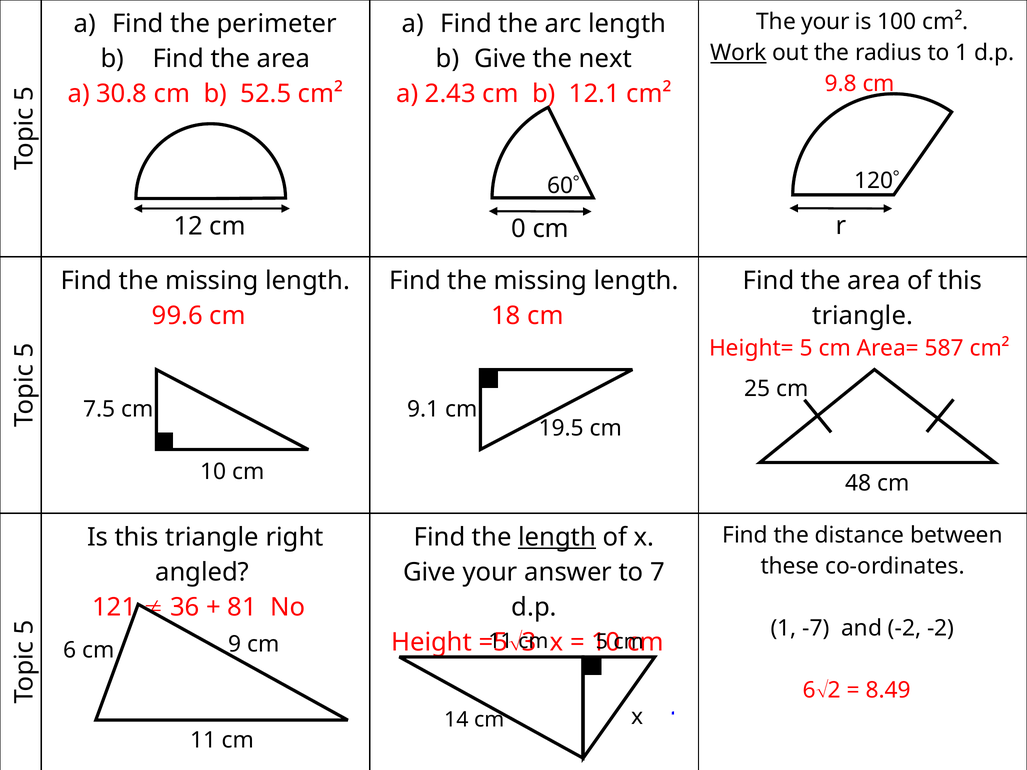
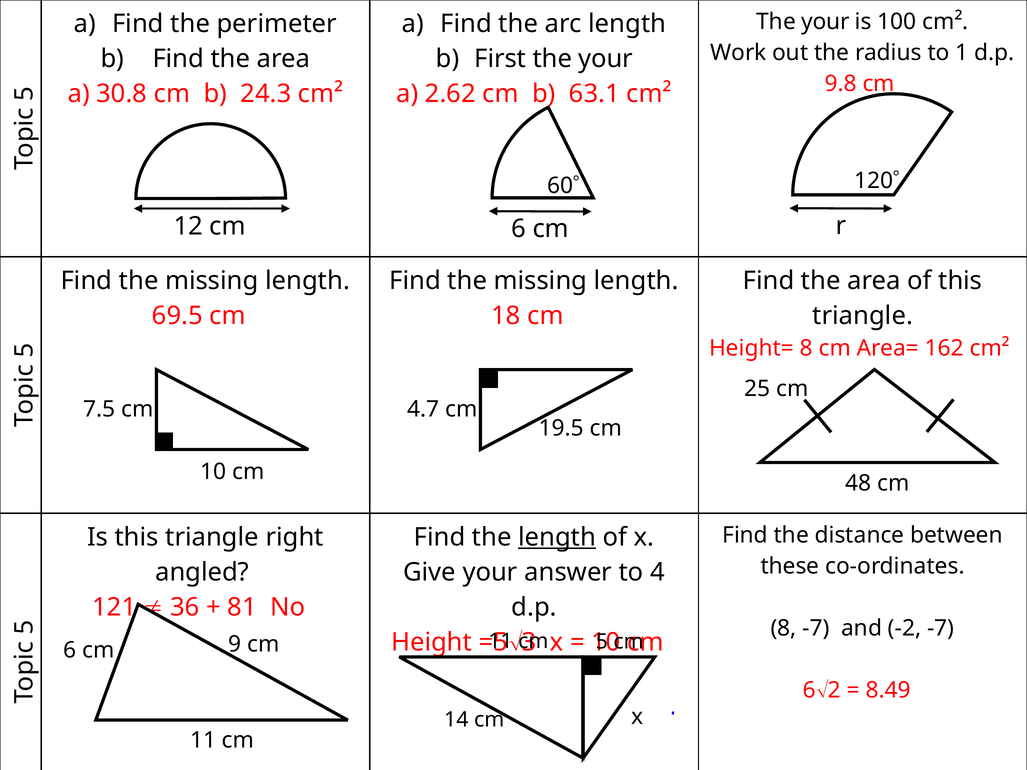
Work underline: present -> none (738, 53)
b Give: Give -> First (500, 59)
next: next -> your (606, 59)
52.5: 52.5 -> 24.3 (266, 94)
2.43: 2.43 -> 2.62 (450, 94)
12.1: 12.1 -> 63.1 (594, 94)
12 cm 0: 0 -> 6 (519, 229)
99.6: 99.6 -> 69.5 (177, 316)
Height= 5: 5 -> 8 (806, 349)
587: 587 -> 162 (944, 349)
9.1: 9.1 -> 4.7 (423, 409)
7: 7 -> 4 (657, 572)
1: 1 -> 8 (784, 628)
-2 -2: -2 -> -7 (941, 628)
